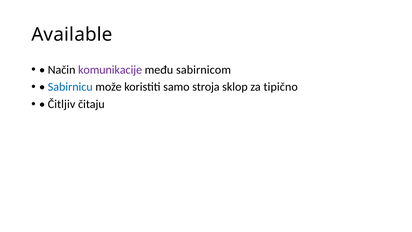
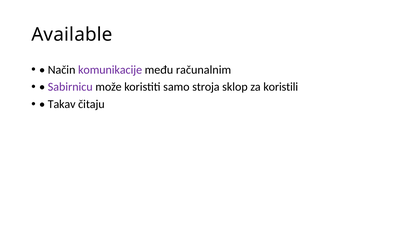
sabirnicom: sabirnicom -> računalnim (204, 70)
Sabirnicu colour: blue -> purple (70, 87)
tipično: tipično -> koristili (281, 87)
Čitljiv: Čitljiv -> Takav (62, 104)
